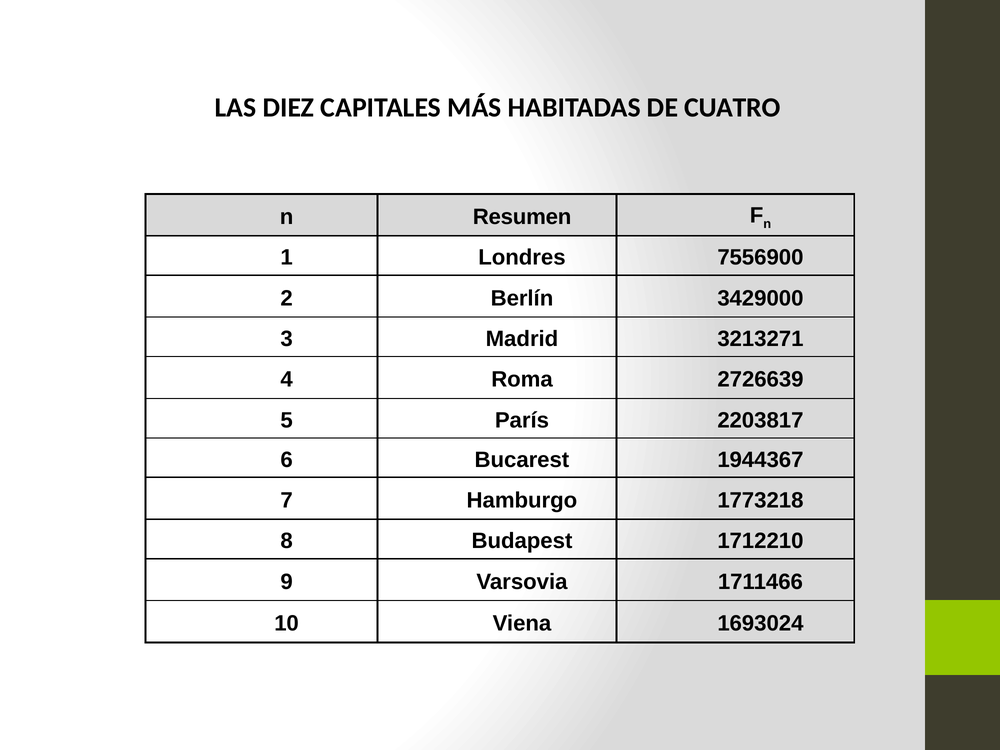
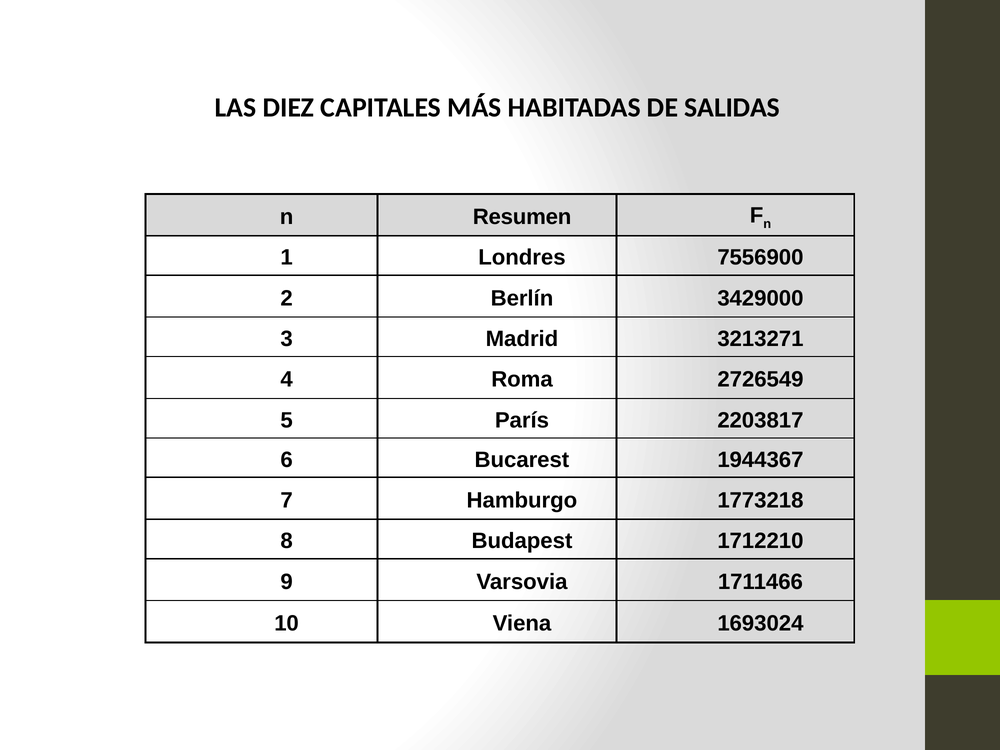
CUATRO: CUATRO -> SALIDAS (732, 108)
2726639: 2726639 -> 2726549 (760, 380)
